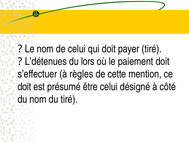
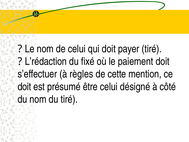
L’détenues: L’détenues -> L’rédaction (46, 61)
lors: lors -> fixé (88, 61)
